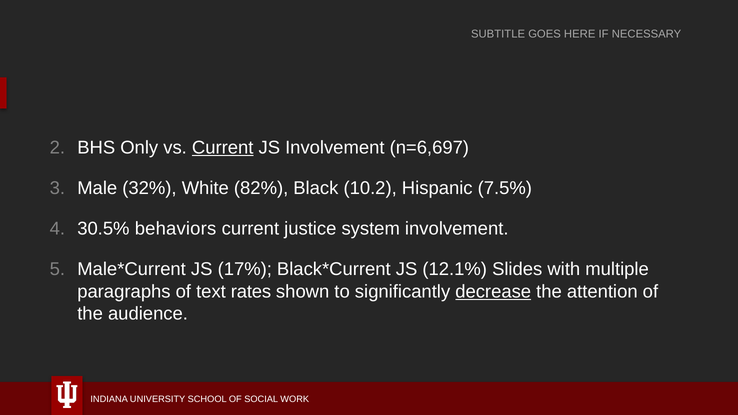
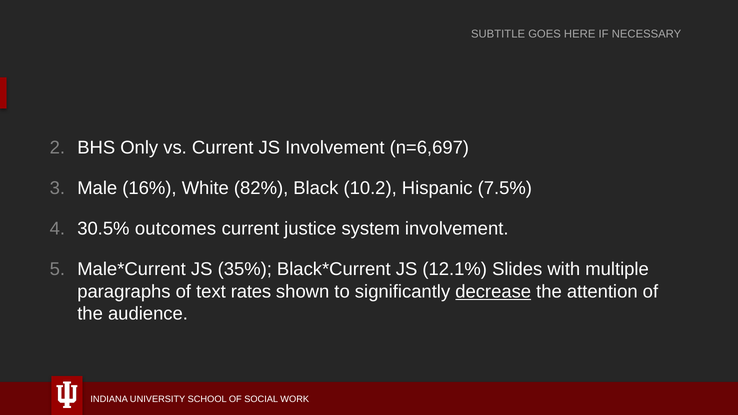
Current underline: present -> none (223, 148)
32%: 32% -> 16% (149, 188)
behaviors: behaviors -> outcomes (176, 229)
17%: 17% -> 35% (245, 269)
